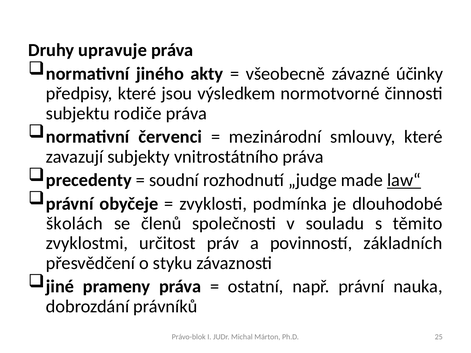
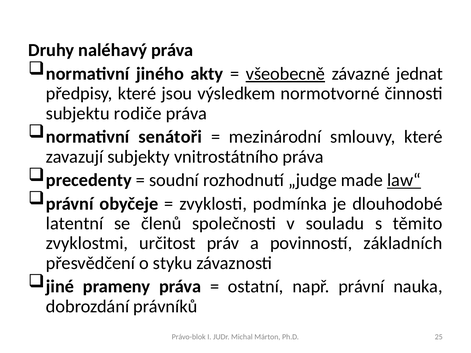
upravuje: upravuje -> naléhavý (113, 50)
všeobecně underline: none -> present (285, 74)
účinky: účinky -> jednat (420, 74)
červenci: červenci -> senátoři (170, 137)
školách: školách -> latentní (75, 224)
